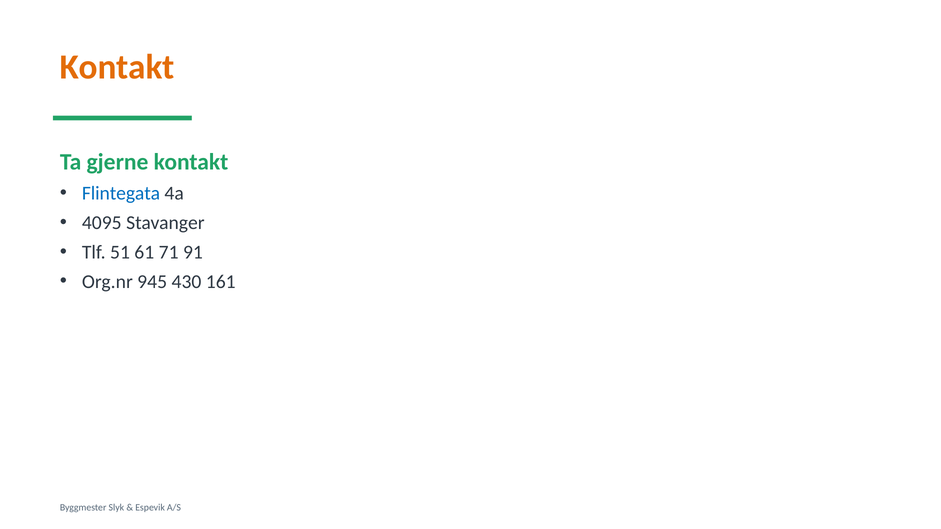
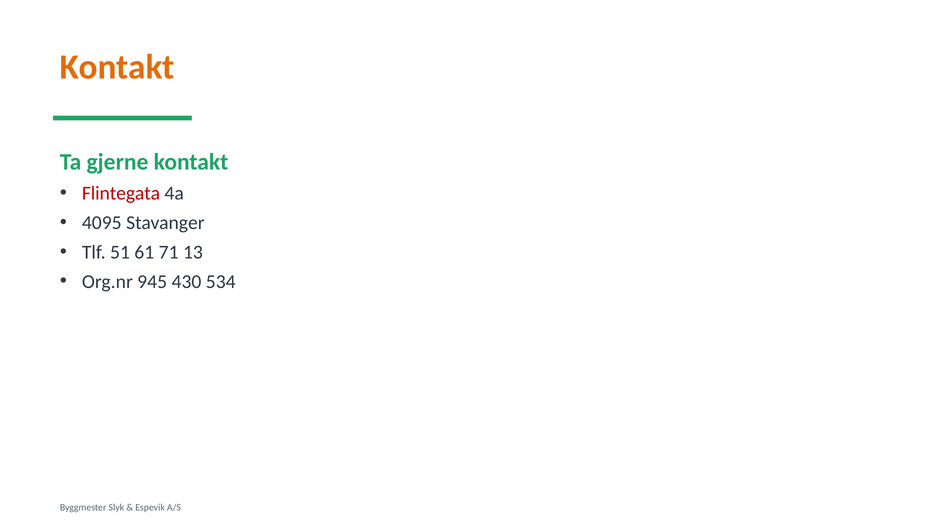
Flintegata colour: blue -> red (121, 193)
91: 91 -> 13 (193, 252)
161: 161 -> 534 (221, 282)
